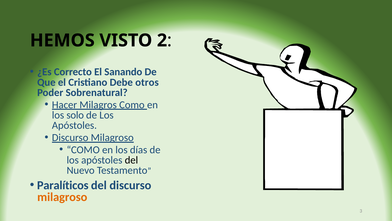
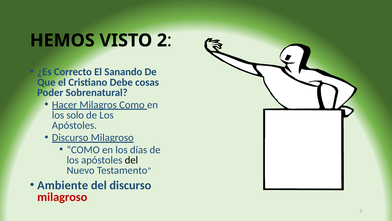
otros: otros -> cosas (147, 82)
Paralíticos: Paralíticos -> Ambiente (63, 185)
milagroso colour: orange -> red (62, 197)
